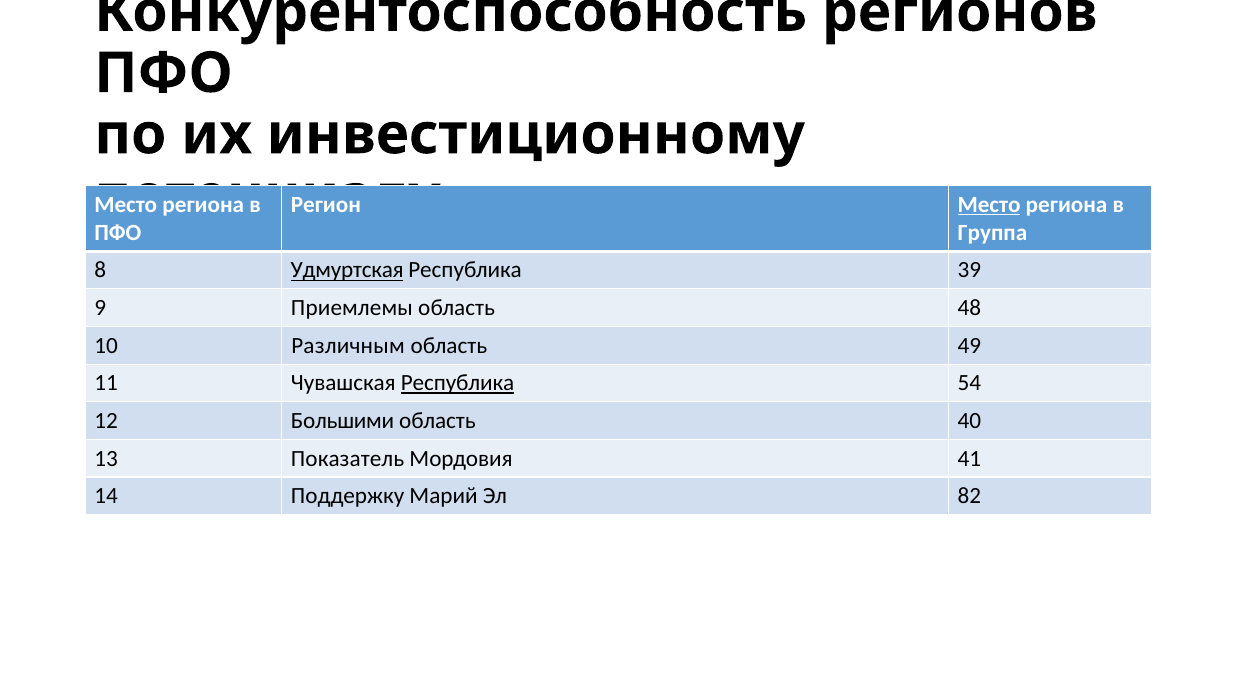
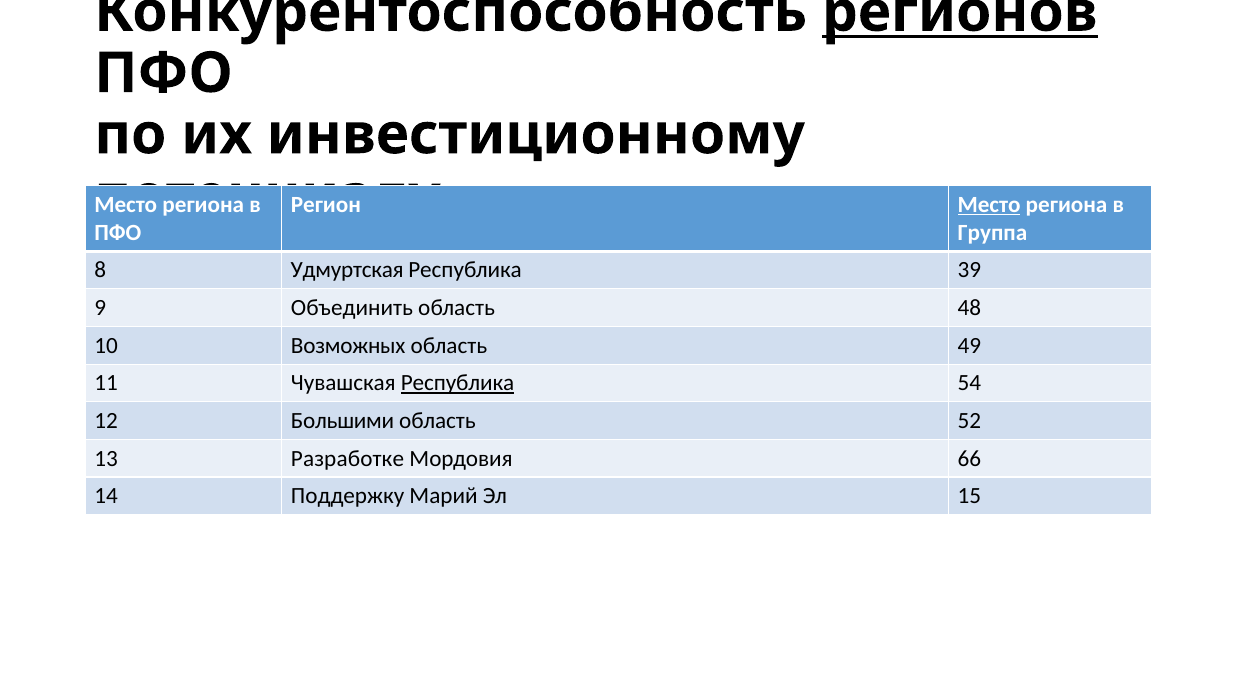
регионов underline: none -> present (960, 12)
Удмуртская underline: present -> none (347, 270)
Приемлемы: Приемлемы -> Объединить (352, 308)
Различным: Различным -> Возможных (348, 345)
40: 40 -> 52 (969, 421)
Показатель: Показатель -> Разработке (348, 458)
41: 41 -> 66 (969, 458)
82: 82 -> 15 (969, 496)
